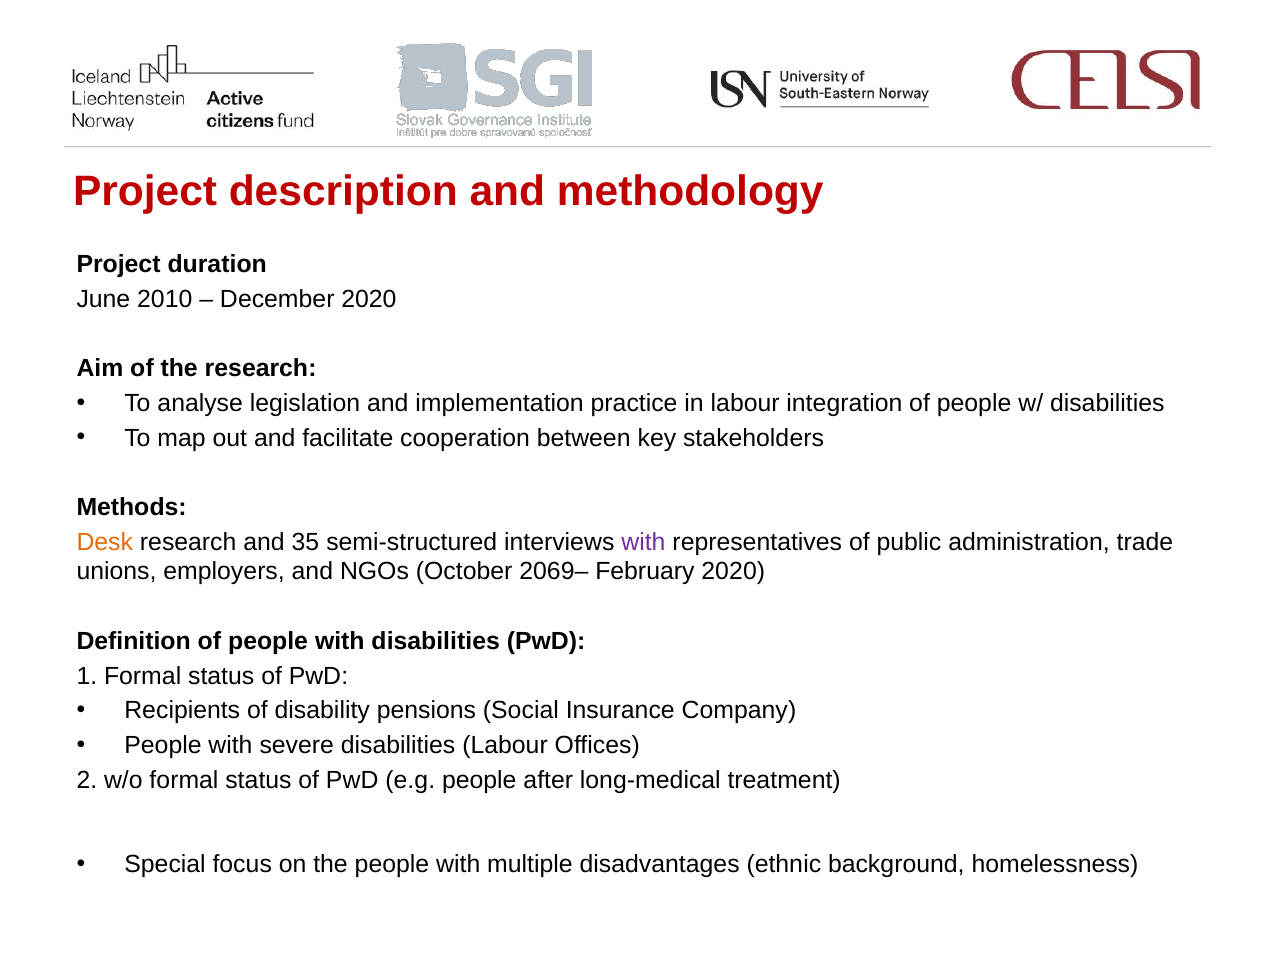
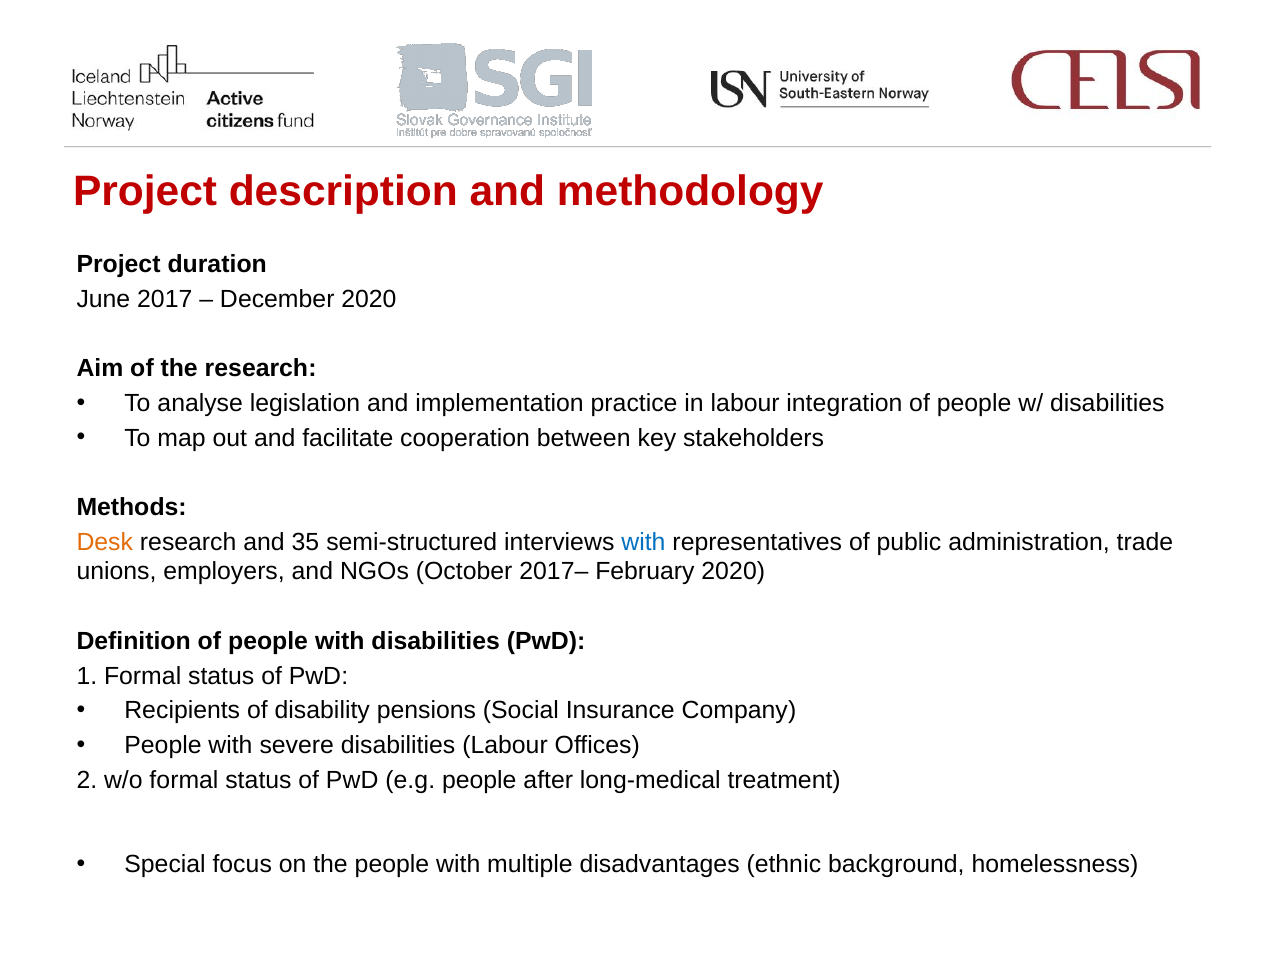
2010: 2010 -> 2017 (165, 299)
with colour: purple -> blue (643, 542)
2069–: 2069– -> 2017– (554, 572)
